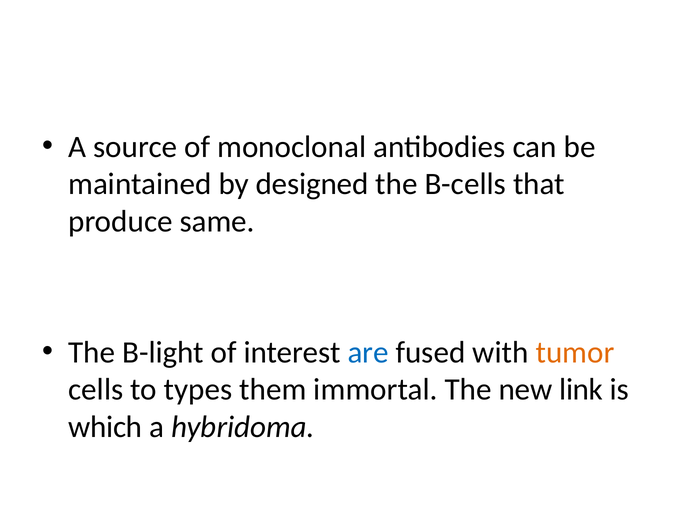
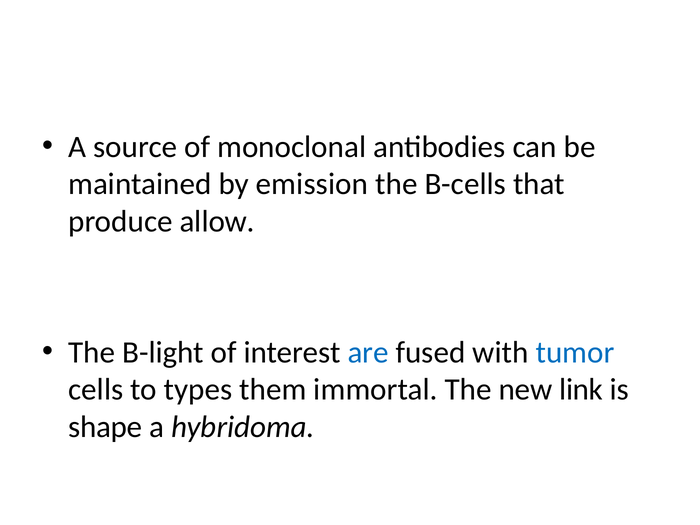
designed: designed -> emission (312, 184)
same: same -> allow (217, 222)
tumor colour: orange -> blue (575, 352)
which: which -> shape (105, 427)
